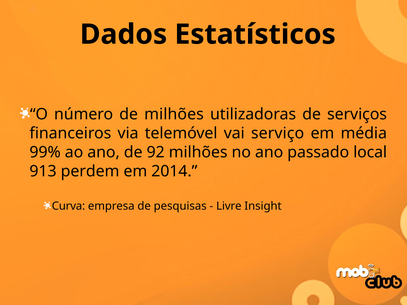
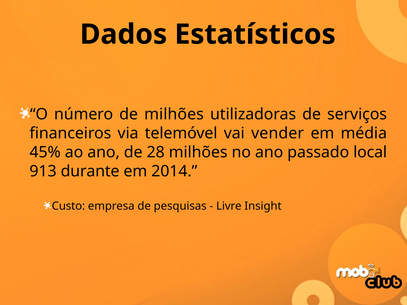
serviço: serviço -> vender (278, 133)
99%: 99% -> 45% (45, 152)
92: 92 -> 28 (156, 152)
perdem: perdem -> durante (90, 171)
Curva: Curva -> Custo (68, 206)
